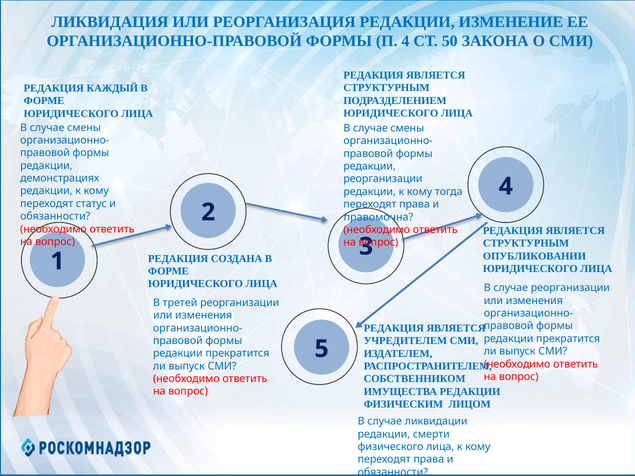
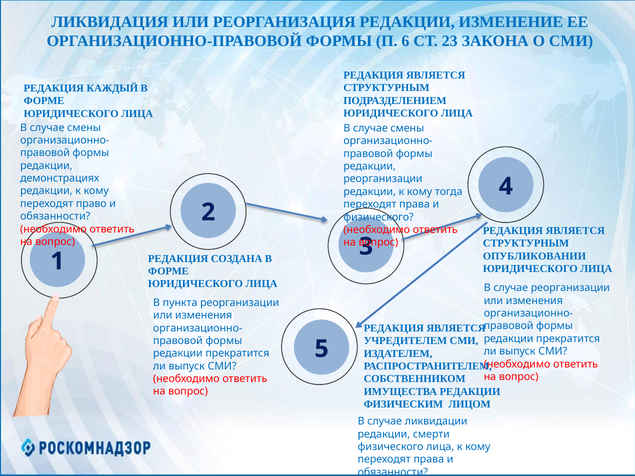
П 4: 4 -> 6 (405, 41)
50: 50 -> 23 (450, 41)
статус: статус -> право (91, 204)
правомочна: правомочна -> физического (379, 217)
третей: третей -> пункта (180, 303)
